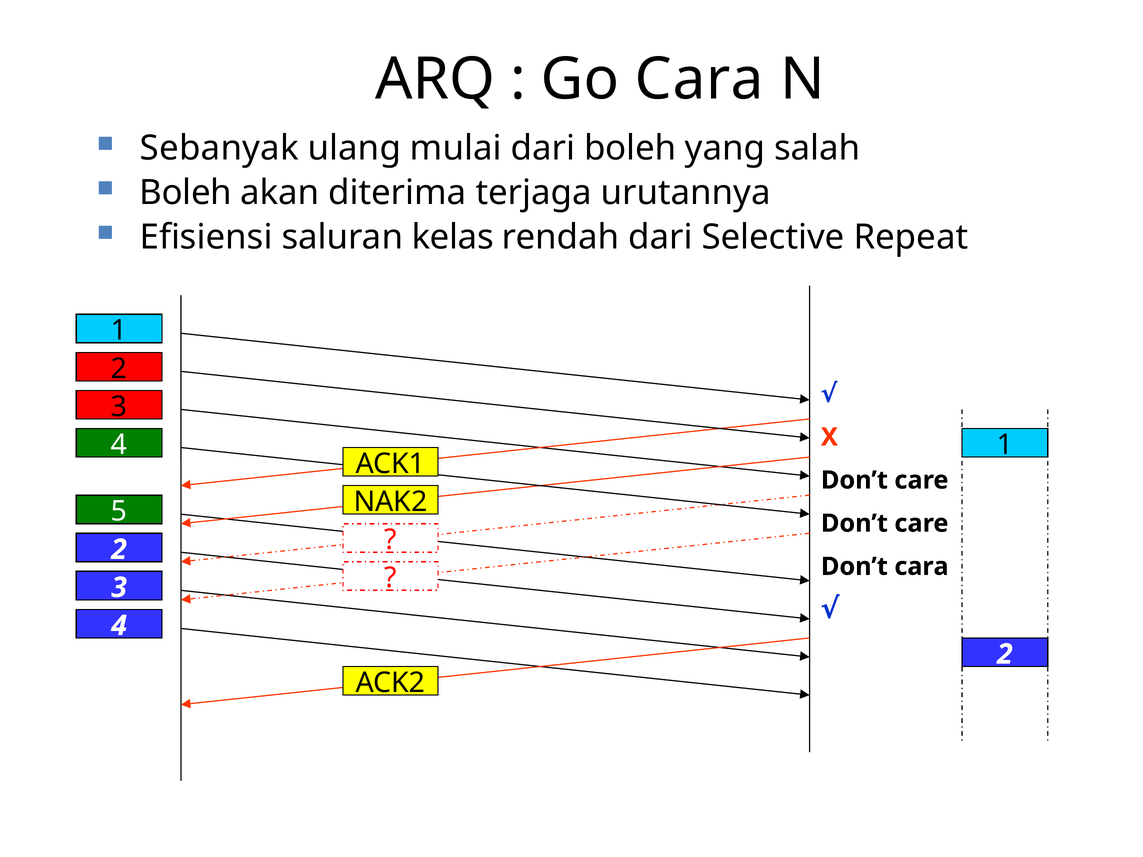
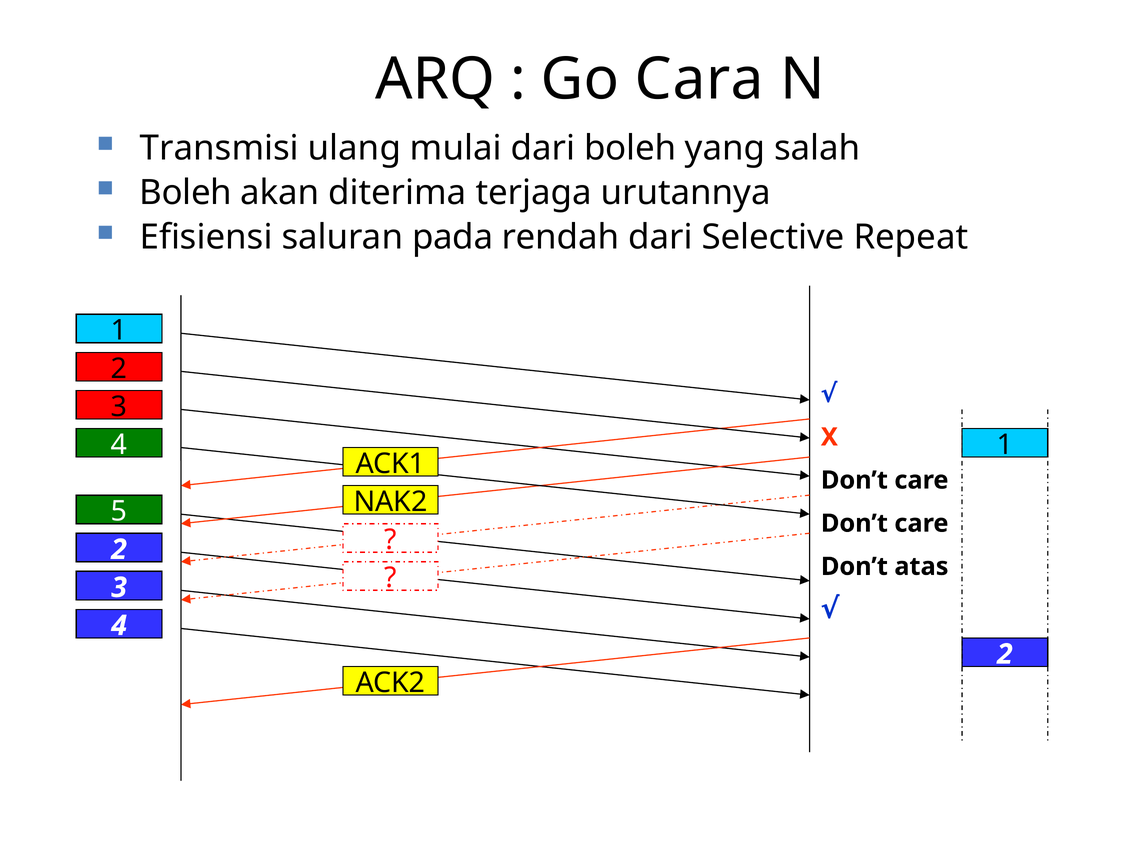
Sebanyak: Sebanyak -> Transmisi (219, 148)
kelas: kelas -> pada (453, 237)
Don’t cara: cara -> atas (921, 567)
